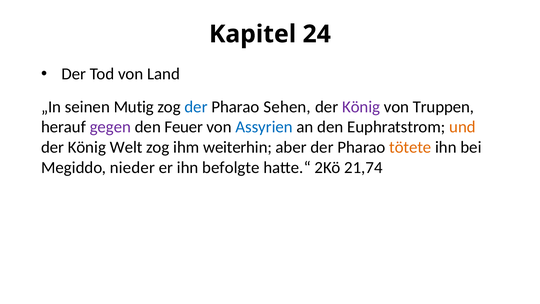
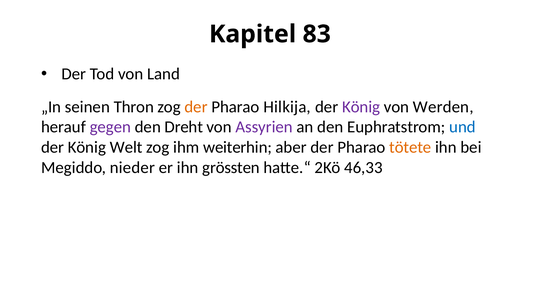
24: 24 -> 83 (317, 34)
Mutig: Mutig -> Thron (134, 107)
der colour: blue -> orange (196, 107)
Sehen: Sehen -> Hilkija (287, 107)
Truppen: Truppen -> Werden (443, 107)
Feuer: Feuer -> Dreht (184, 127)
Assyrien colour: blue -> purple (264, 127)
und colour: orange -> blue (463, 127)
befolgte: befolgte -> grössten (231, 167)
21,74: 21,74 -> 46,33 (363, 167)
